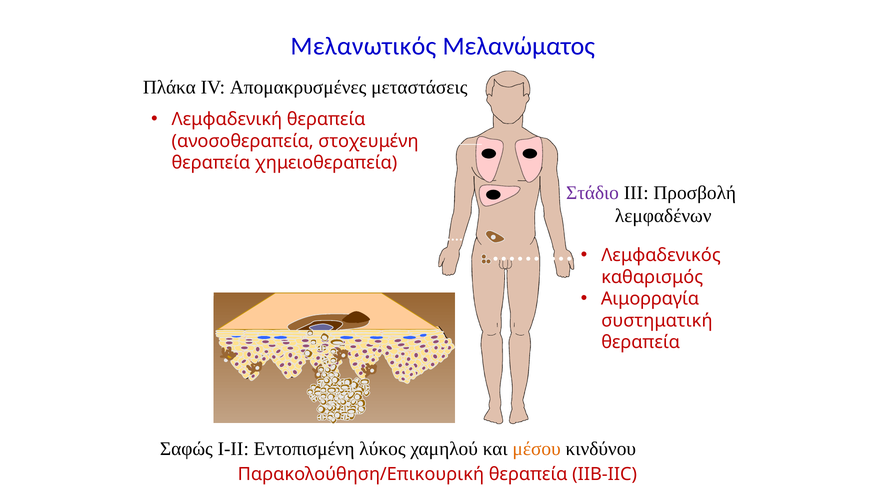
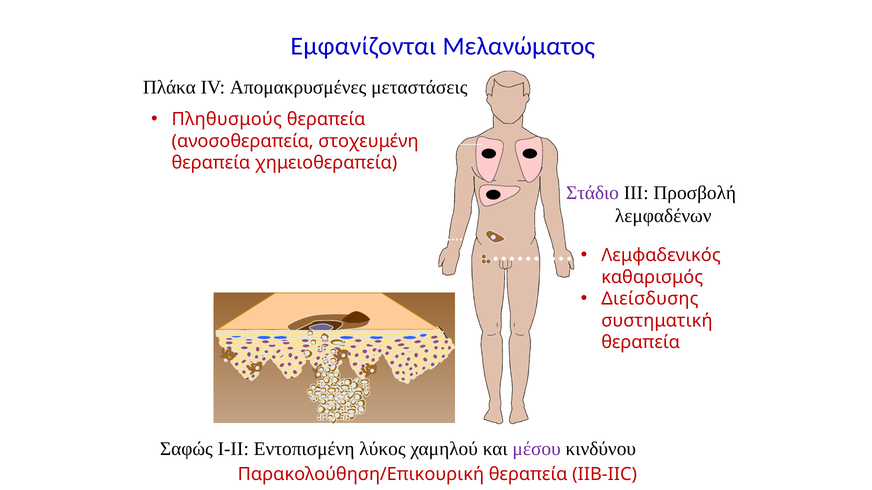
Μελανωτικός: Μελανωτικός -> Εμφανίζονται (363, 46)
Λεμφαδενική: Λεμφαδενική -> Πληθυσμούς (227, 120)
Αιμορραγία: Αιμορραγία -> Διείσδυσης (650, 299)
μέσου colour: orange -> purple (537, 449)
